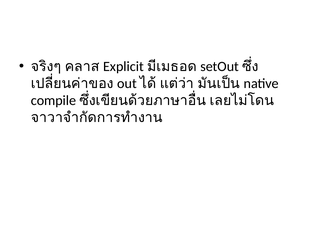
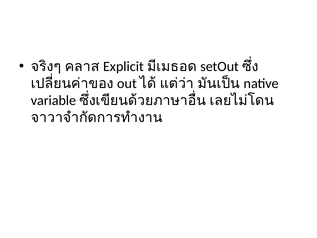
compile: compile -> variable (54, 100)
